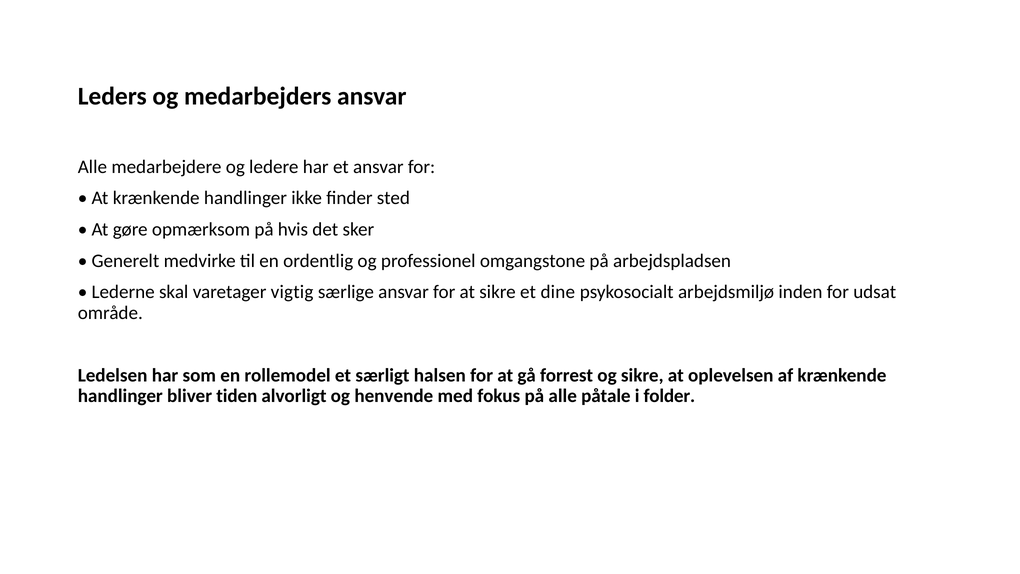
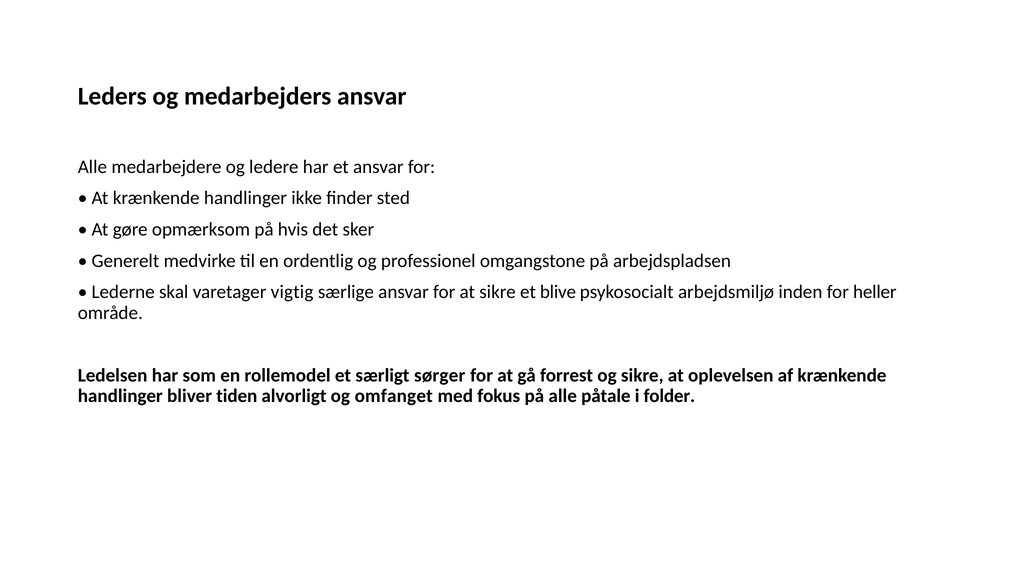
dine: dine -> blive (558, 292)
udsat: udsat -> heller (875, 292)
halsen: halsen -> sørger (440, 375)
henvende: henvende -> omfanget (394, 396)
